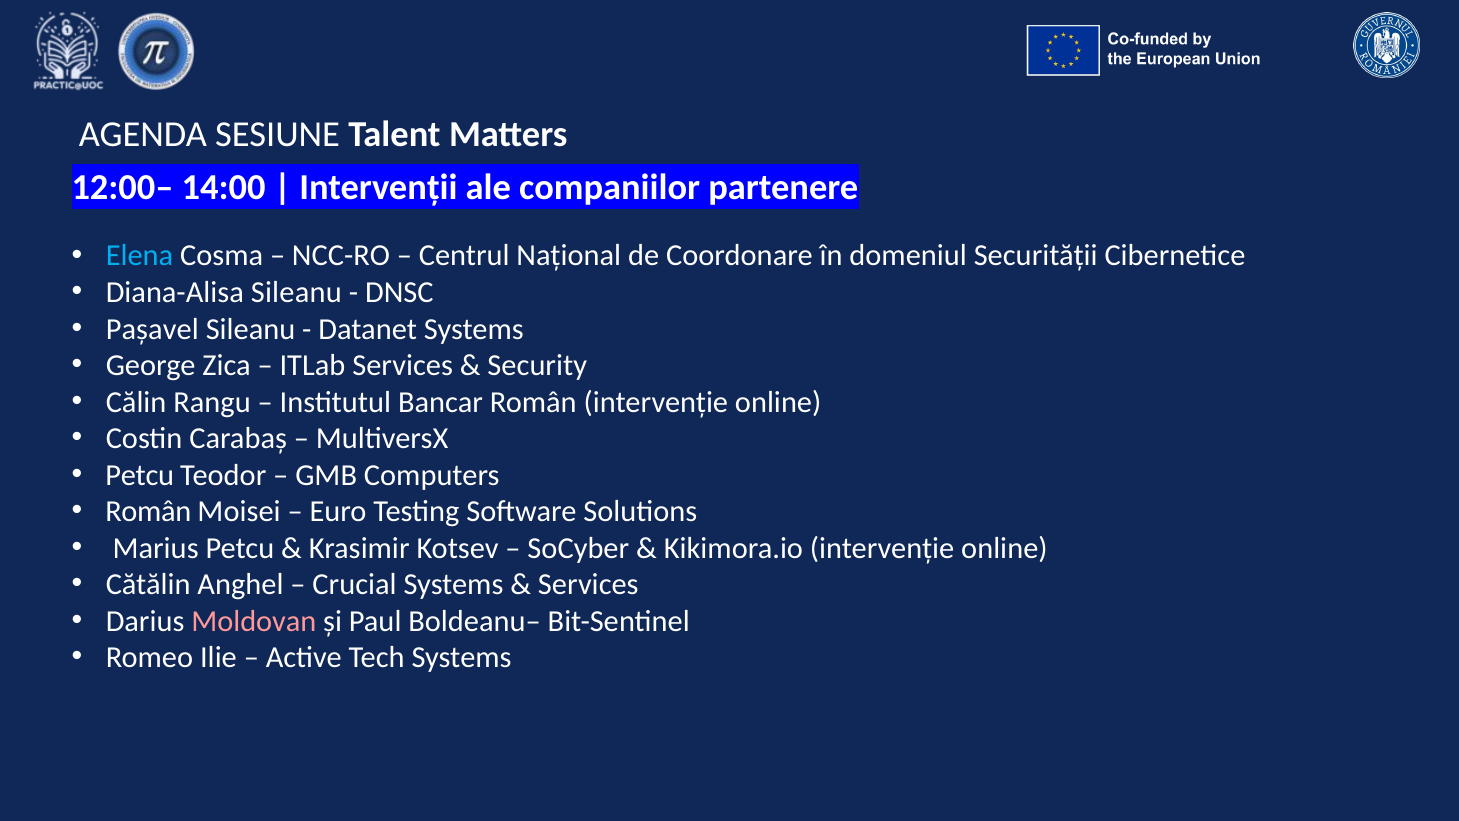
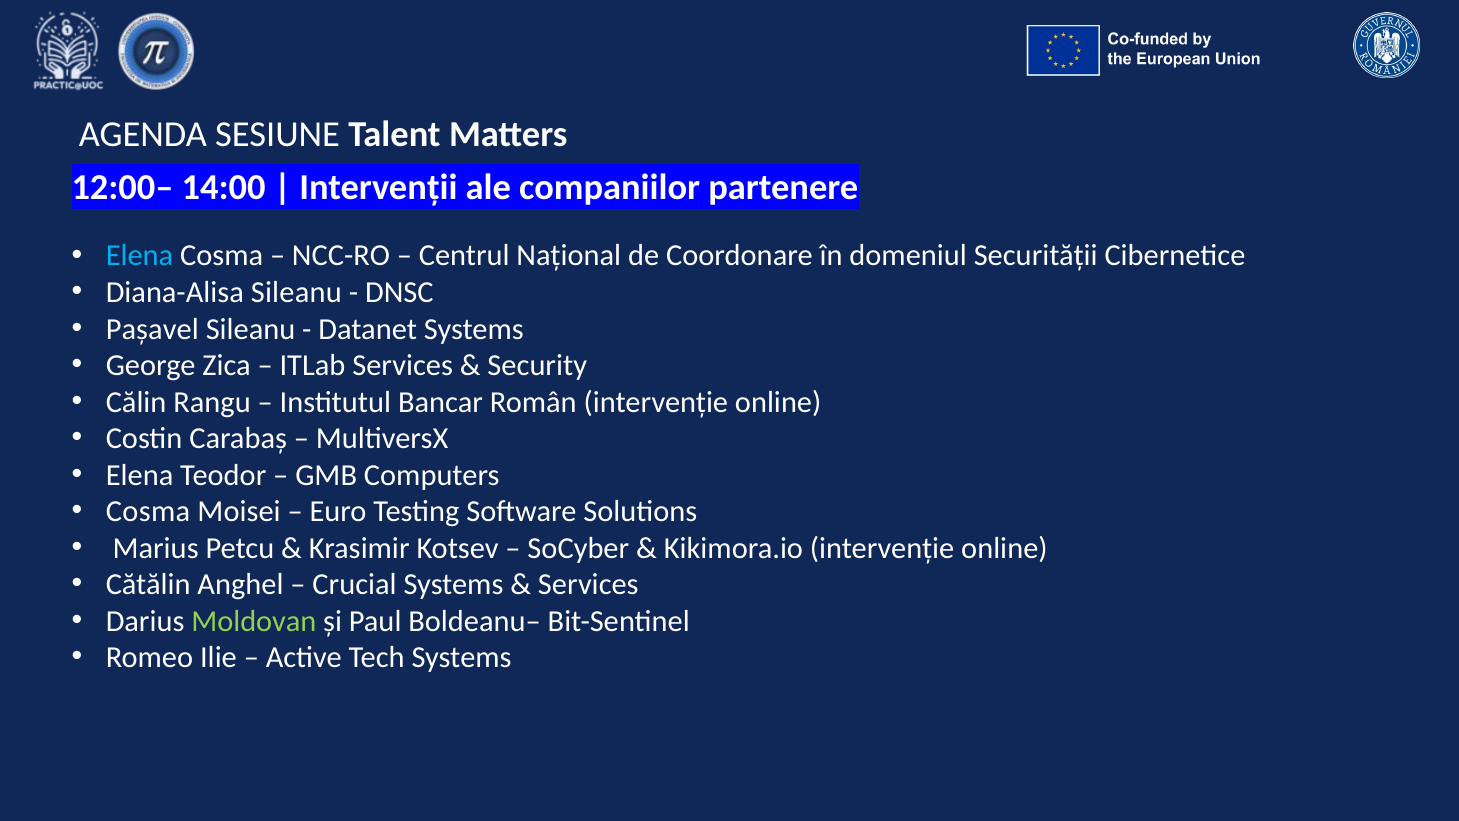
Petcu: Petcu -> Elena (140, 475)
Român: Român -> Cosma (148, 511)
Moldovan colour: pink -> light green (254, 621)
